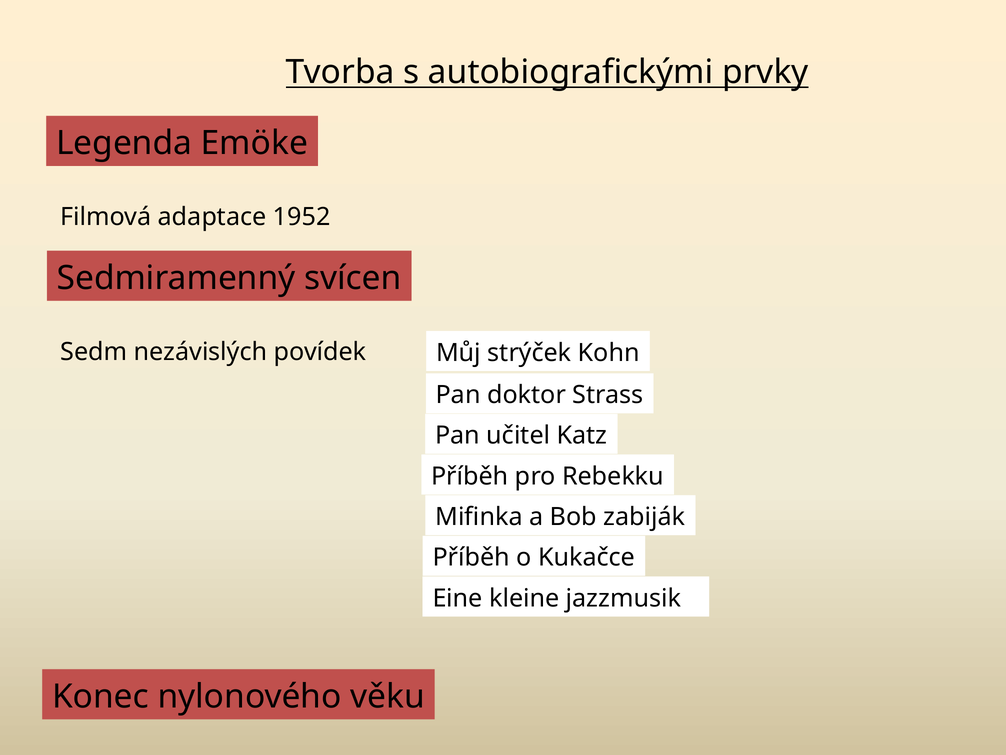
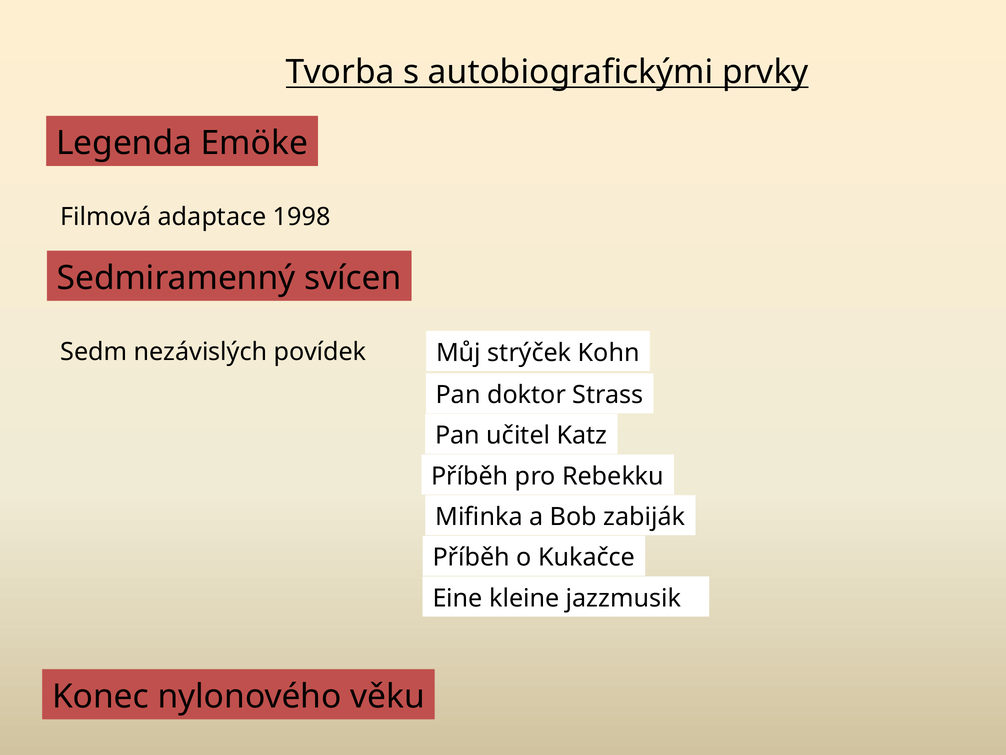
1952: 1952 -> 1998 (302, 217)
